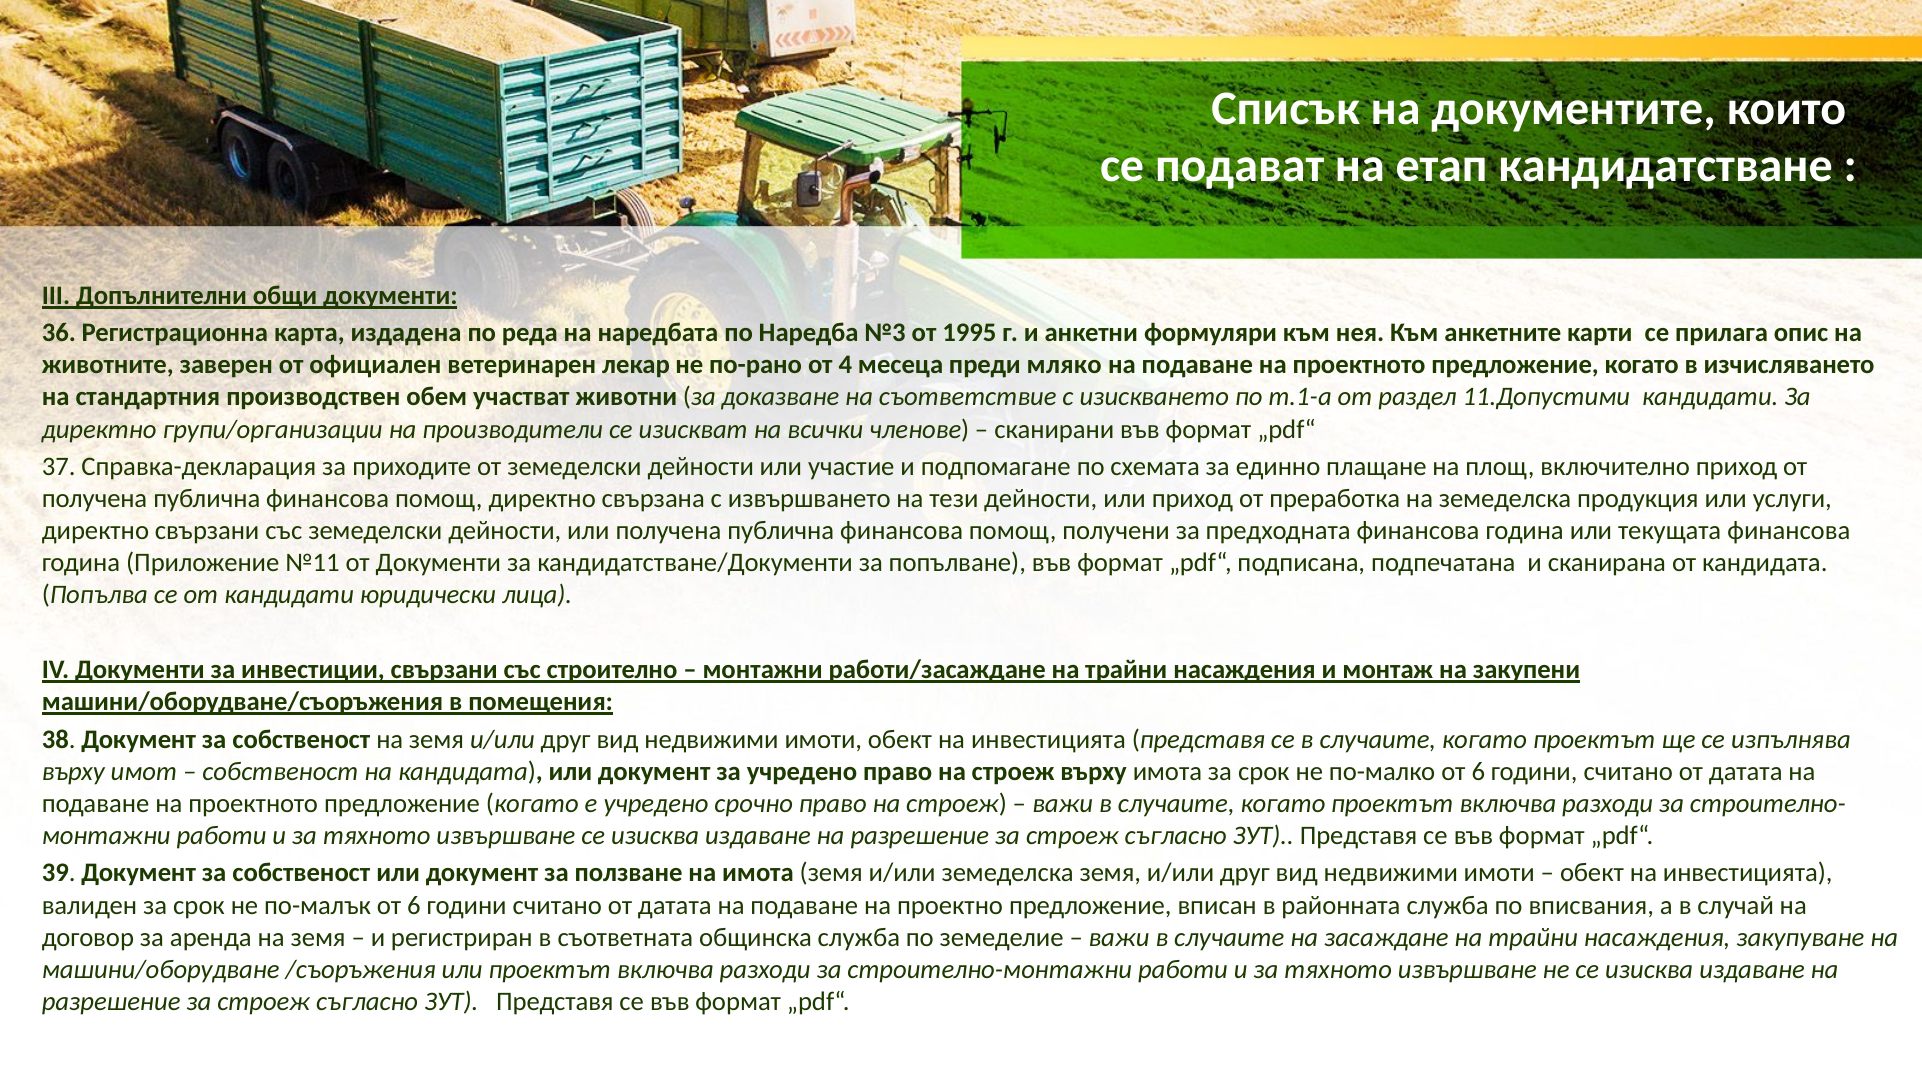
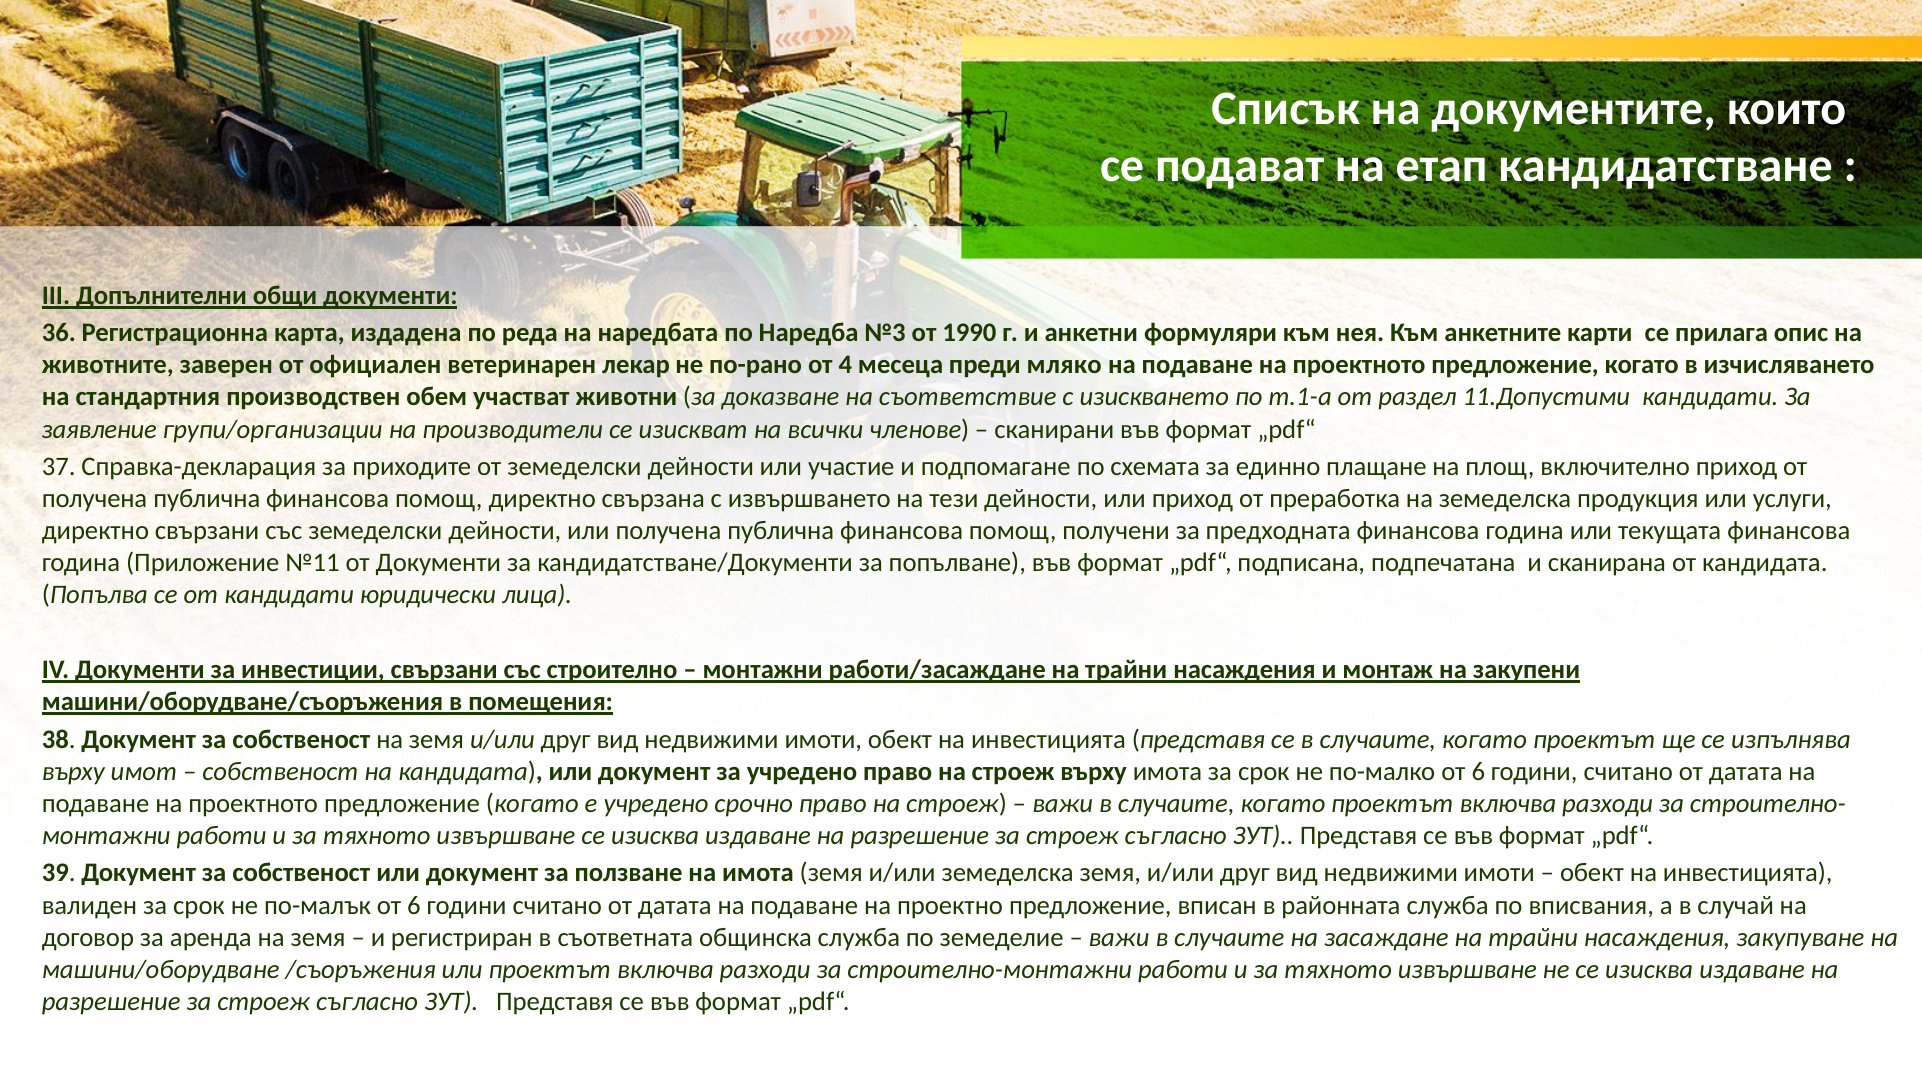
1995: 1995 -> 1990 (969, 333)
директно: директно -> заявление (99, 429)
